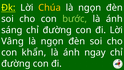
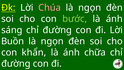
Chúa colour: yellow -> pink (50, 8)
Vâng: Vâng -> Buồn (13, 41)
ngay: ngay -> chữa (95, 52)
